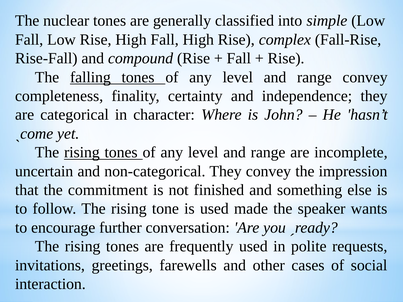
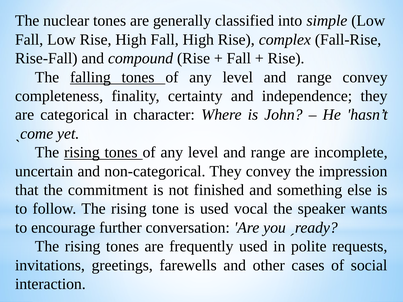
made: made -> vocal (251, 209)
